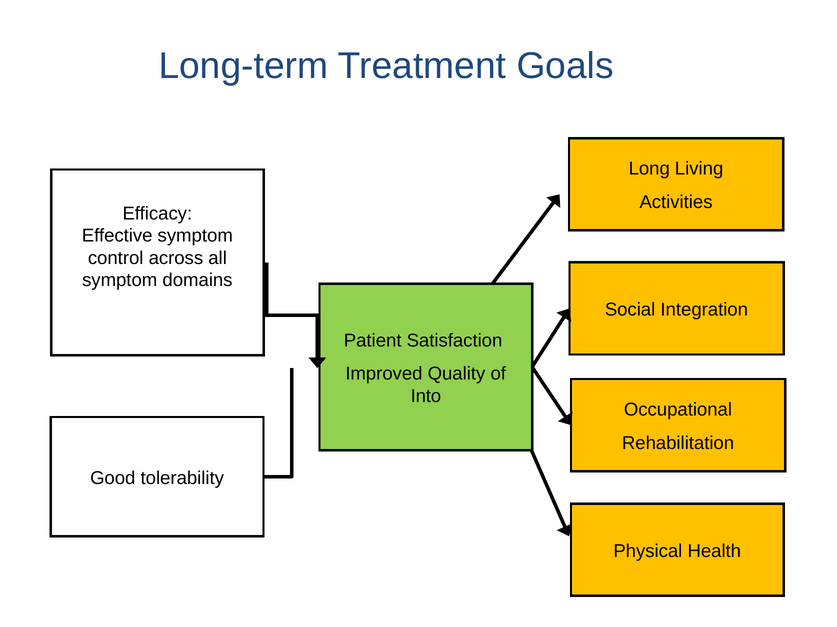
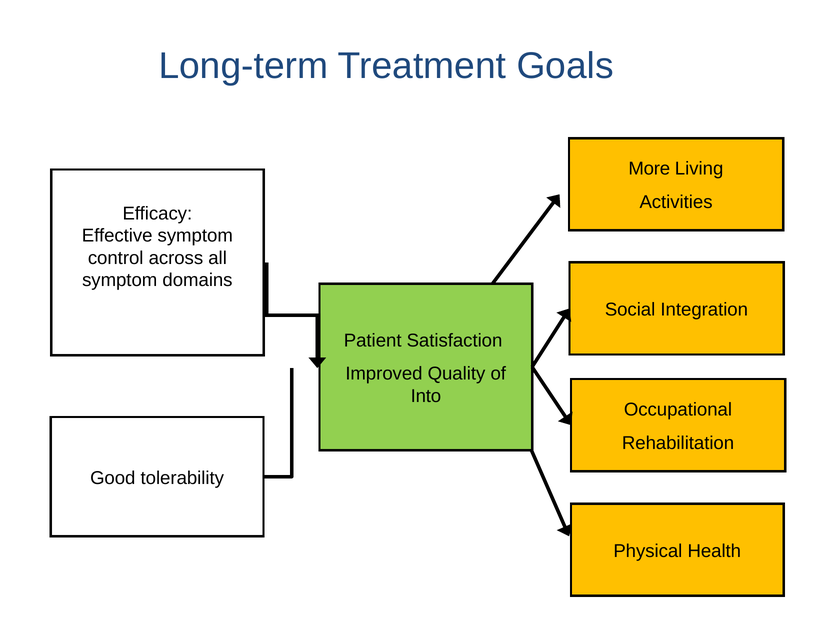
Long: Long -> More (649, 169)
